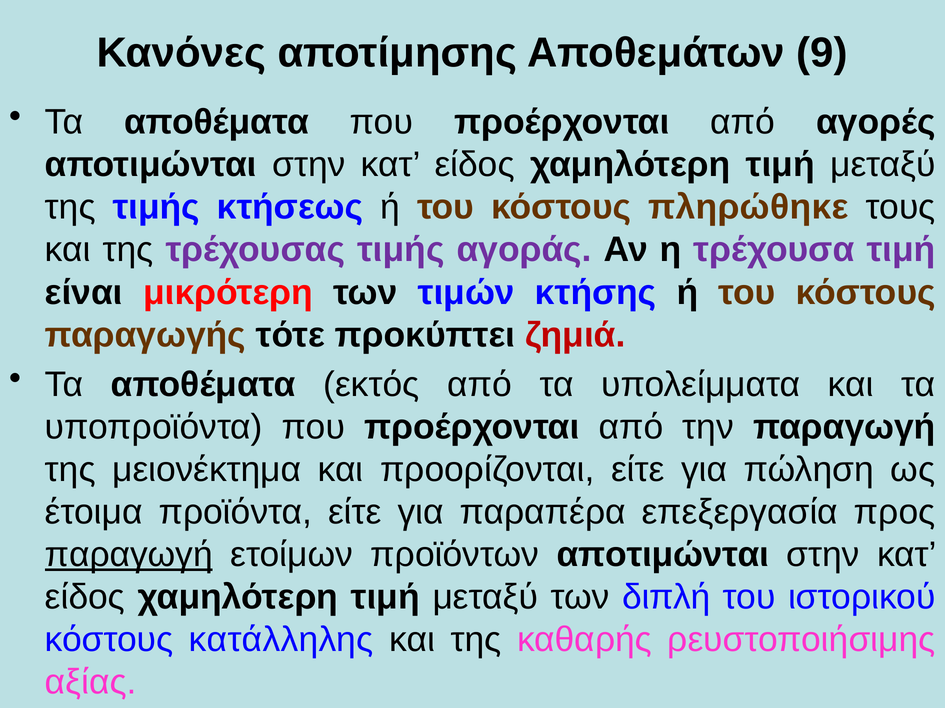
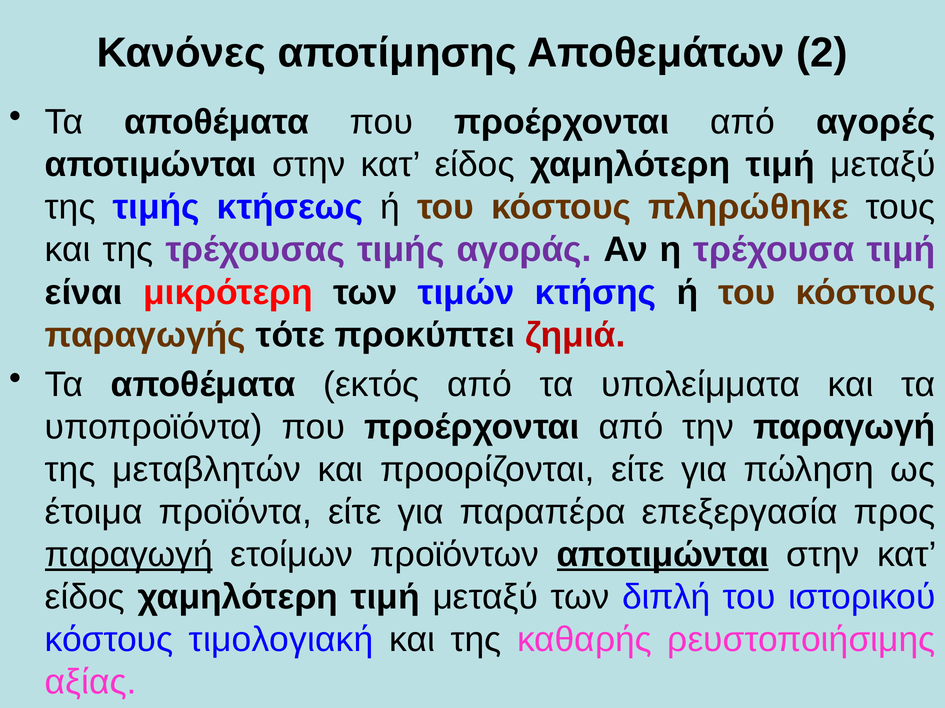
9: 9 -> 2 (822, 53)
μειονέκτημα: μειονέκτημα -> μεταβλητών (207, 470)
αποτιμώνται underline: none -> present (663, 555)
κατάλληλης: κατάλληλης -> τιμολογιακή (281, 640)
